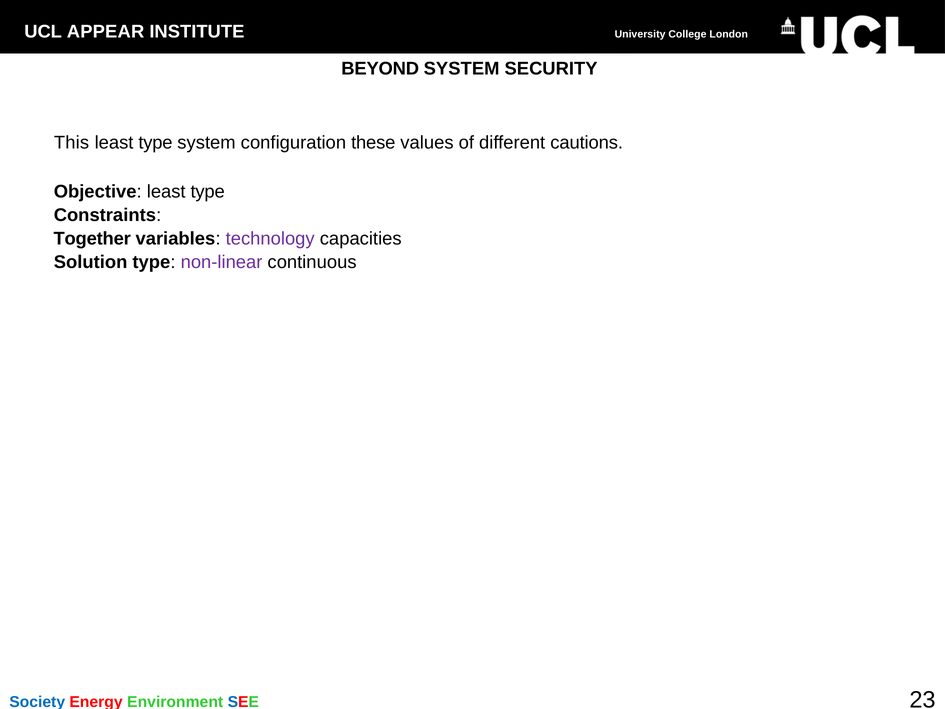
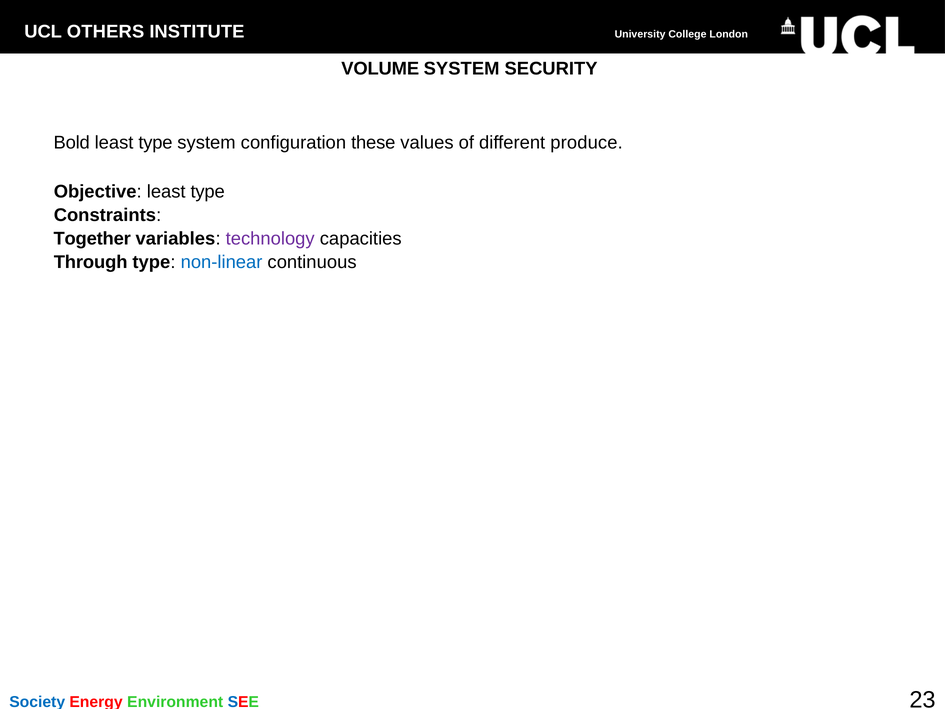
APPEAR: APPEAR -> OTHERS (106, 32)
BEYOND: BEYOND -> VOLUME (380, 69)
This: This -> Bold (72, 143)
cautions: cautions -> produce (587, 143)
Solution: Solution -> Through (91, 262)
non-linear colour: purple -> blue (222, 262)
